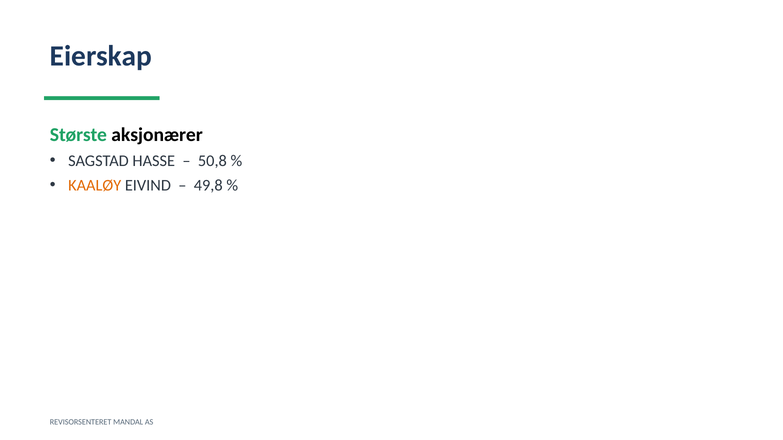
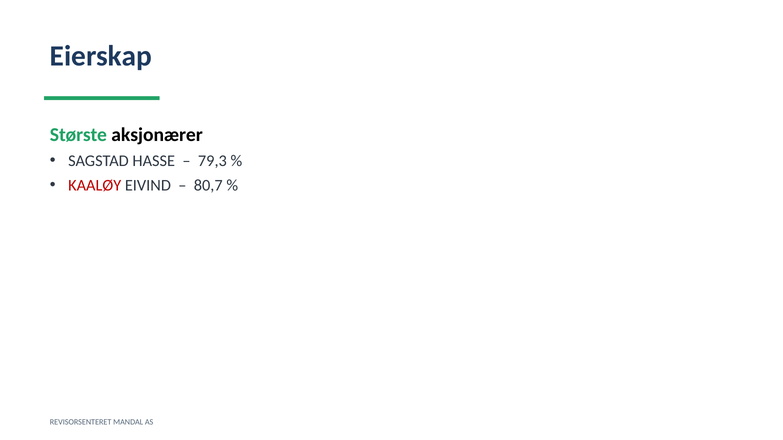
50,8: 50,8 -> 79,3 (212, 161)
KAALØY colour: orange -> red (95, 185)
49,8: 49,8 -> 80,7 (208, 185)
